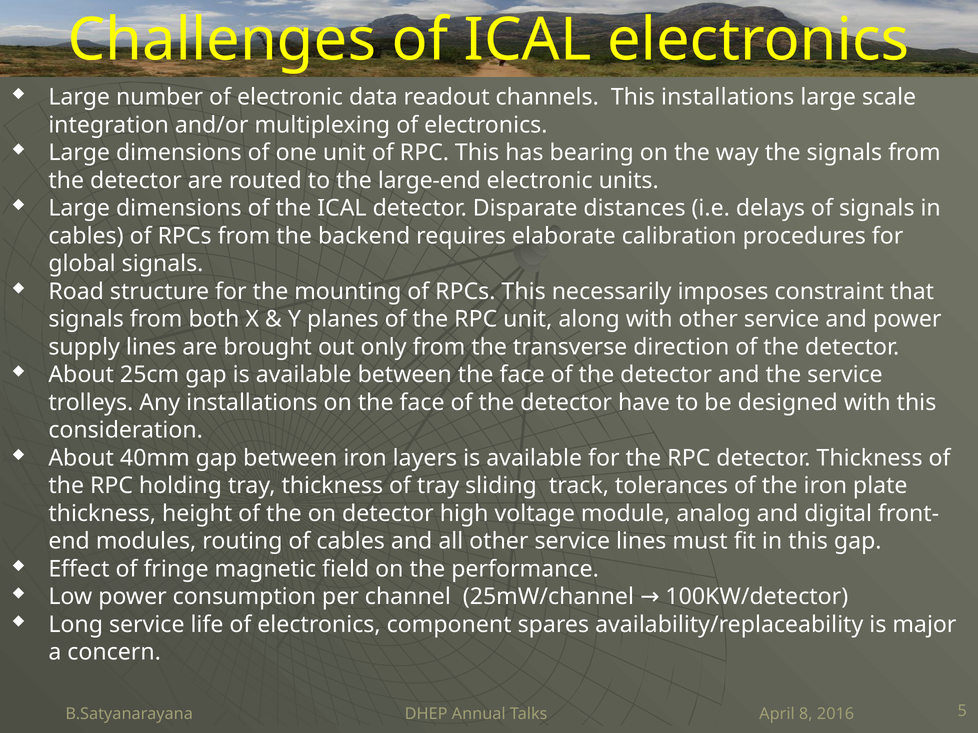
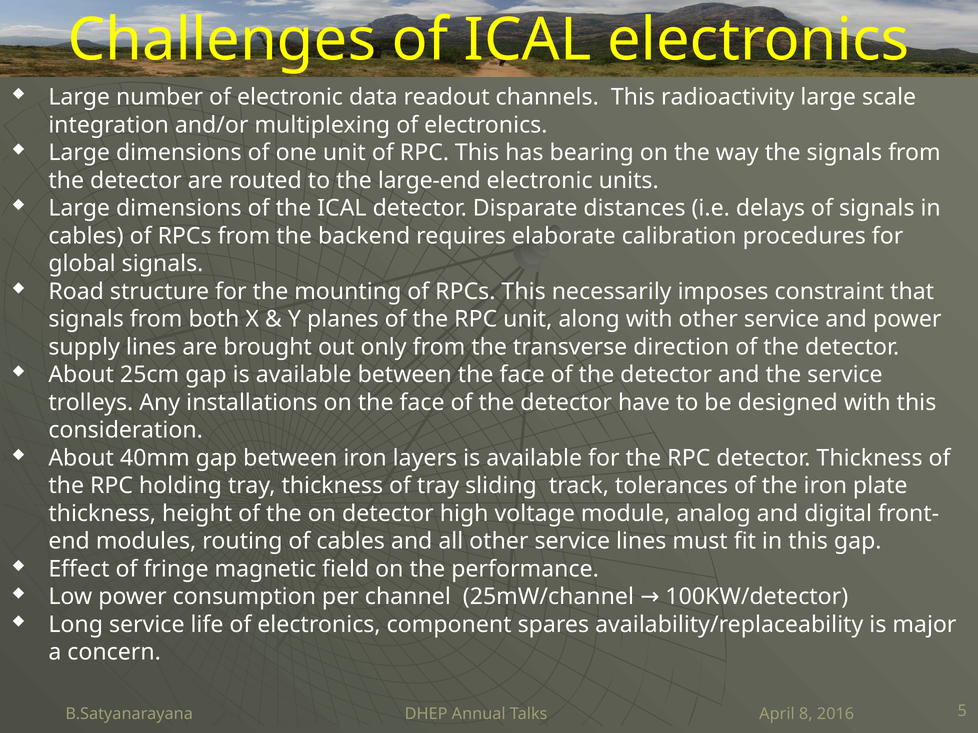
This installations: installations -> radioactivity (728, 97)
